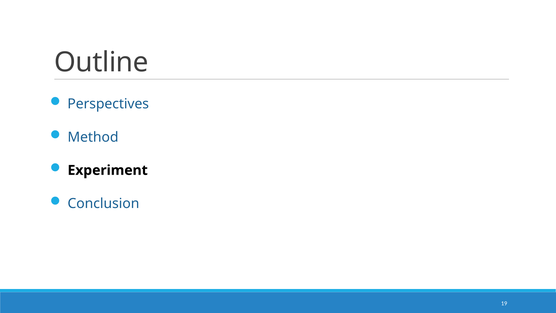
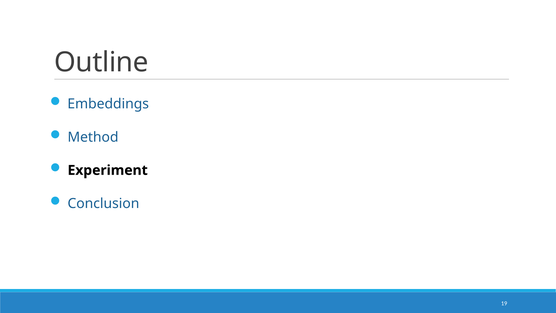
Perspectives: Perspectives -> Embeddings (108, 104)
